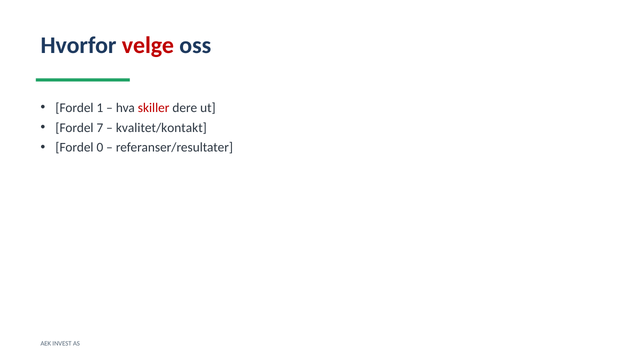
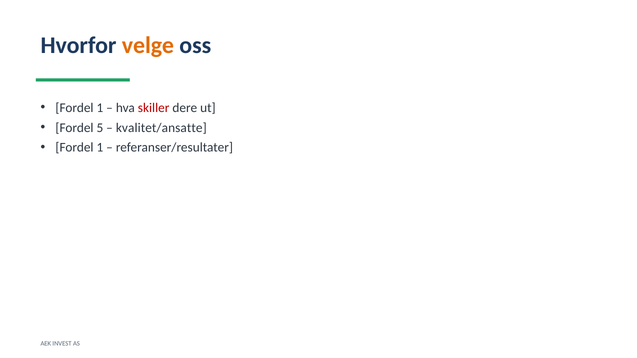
velge colour: red -> orange (148, 45)
7: 7 -> 5 (100, 128)
kvalitet/kontakt: kvalitet/kontakt -> kvalitet/ansatte (161, 128)
0: 0 -> 1 (100, 148)
